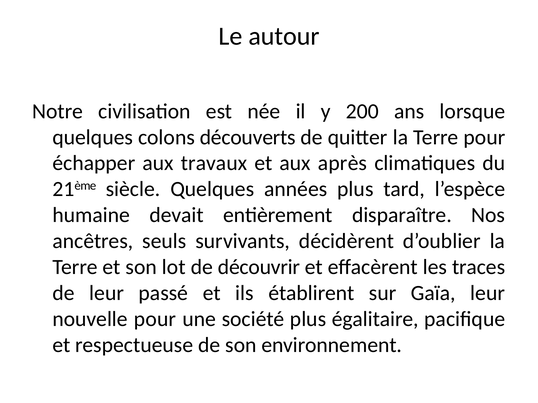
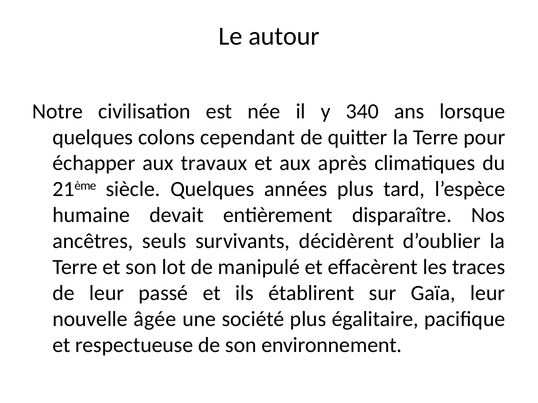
200: 200 -> 340 (362, 111)
découverts: découverts -> cependant (248, 137)
découvrir: découvrir -> manipulé (259, 267)
nouvelle pour: pour -> âgée (155, 319)
